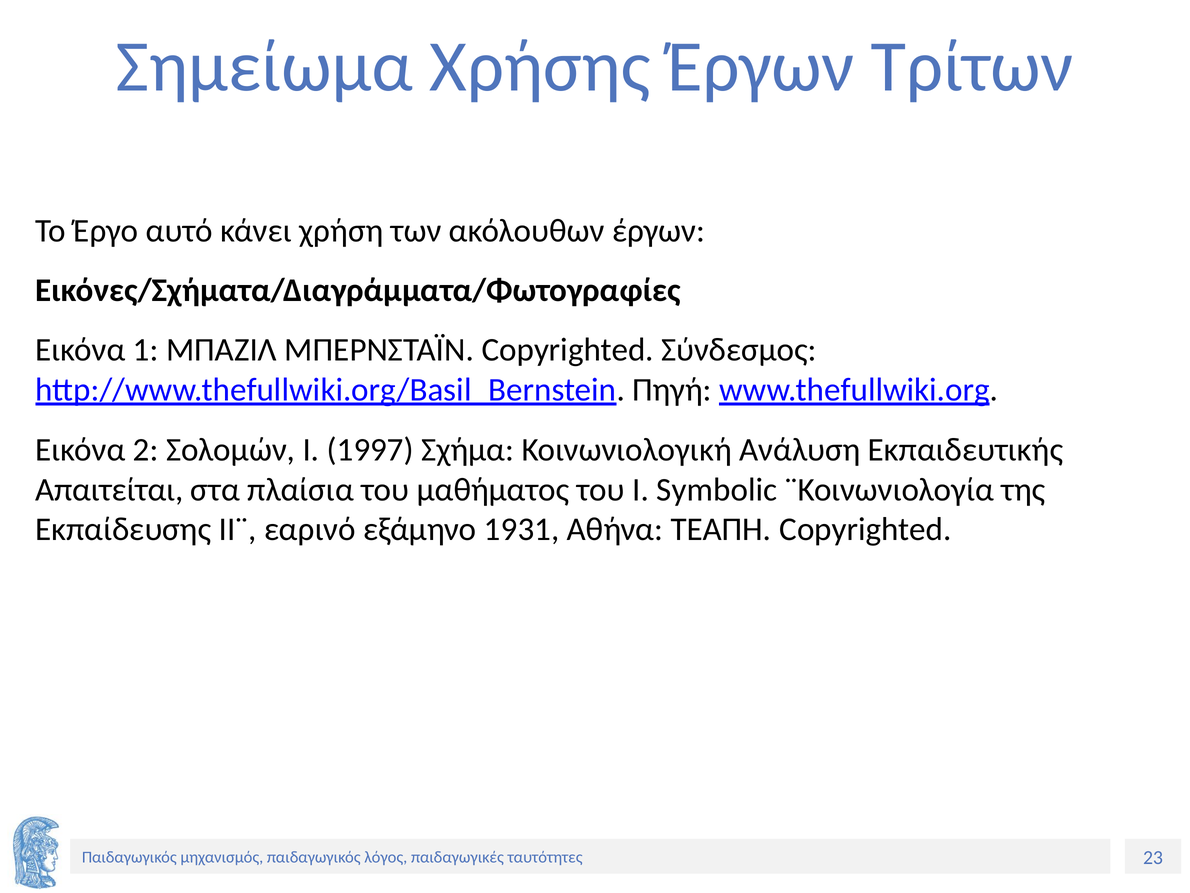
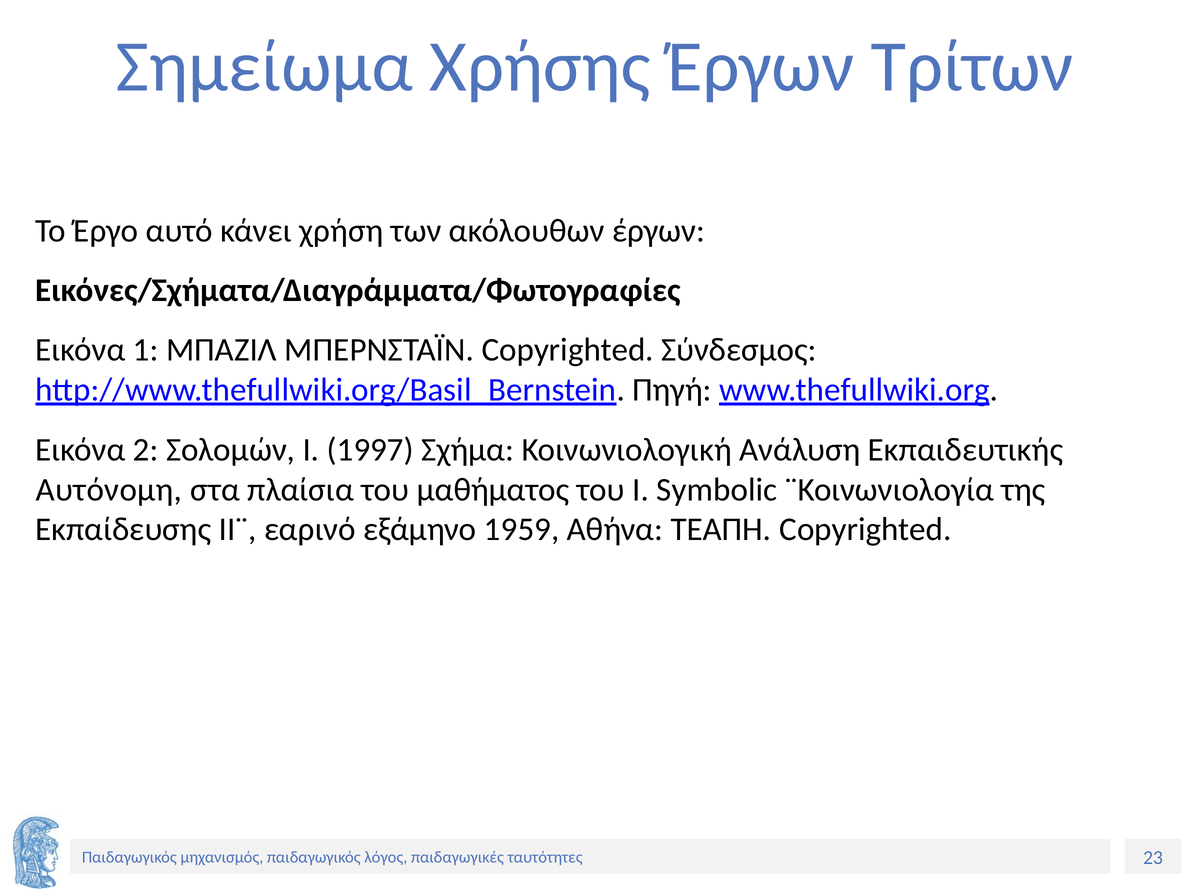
Απαιτείται: Απαιτείται -> Αυτόνομη (109, 489)
1931: 1931 -> 1959 (522, 529)
